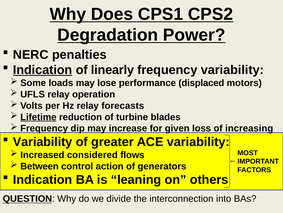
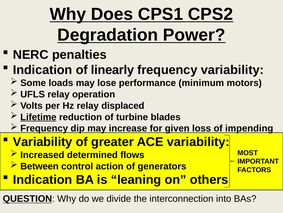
Indication underline: present -> none (43, 70)
displaced: displaced -> minimum (201, 83)
forecasts: forecasts -> displaced (123, 105)
increasing: increasing -> impending (249, 128)
considered: considered -> determined (92, 154)
